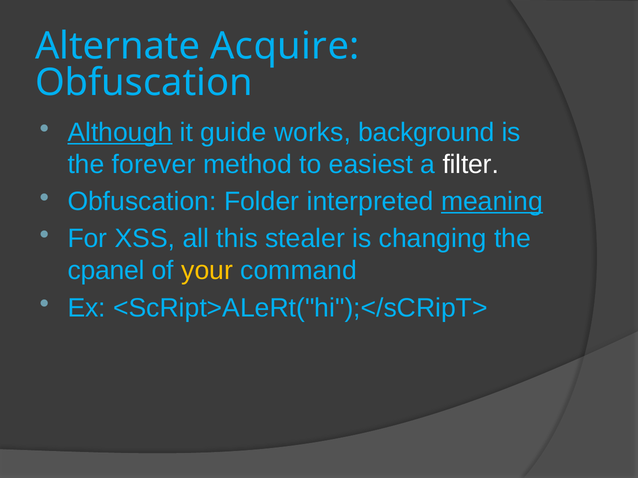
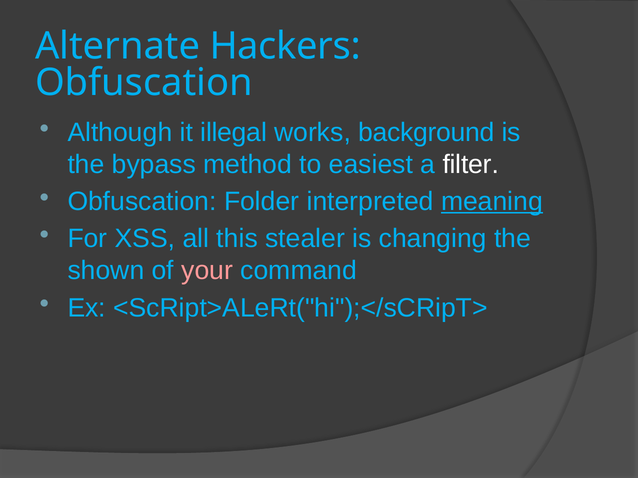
Acquire: Acquire -> Hackers (285, 46)
Although underline: present -> none (120, 133)
guide: guide -> illegal (234, 133)
forever: forever -> bypass (154, 164)
cpanel: cpanel -> shown (106, 271)
your colour: yellow -> pink (207, 271)
